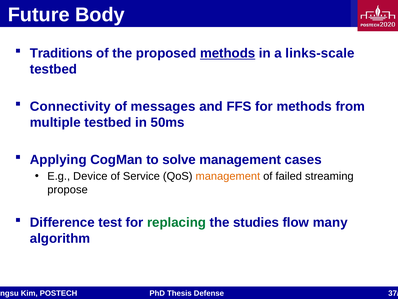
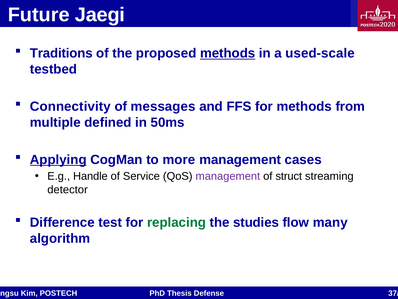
Body: Body -> Jaegi (100, 15)
links-scale: links-scale -> used-scale (320, 53)
multiple testbed: testbed -> defined (108, 122)
Applying underline: none -> present (58, 159)
solve: solve -> more (179, 159)
Device: Device -> Handle (90, 176)
management colour: orange -> purple (228, 176)
failed: failed -> struct (289, 176)
propose: propose -> detector (68, 189)
